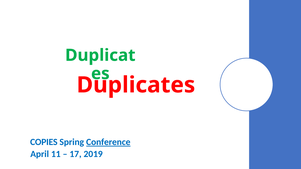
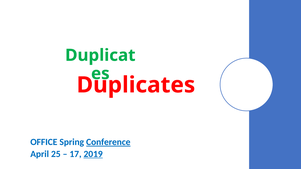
COPIES: COPIES -> OFFICE (44, 142)
11: 11 -> 25 (56, 154)
2019 underline: none -> present (93, 154)
